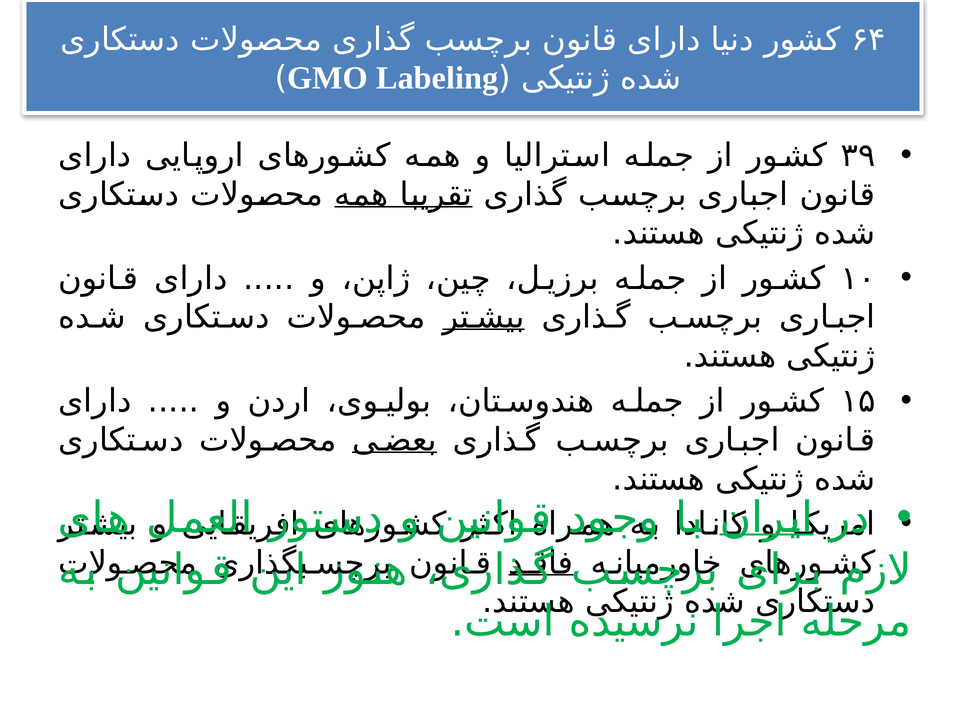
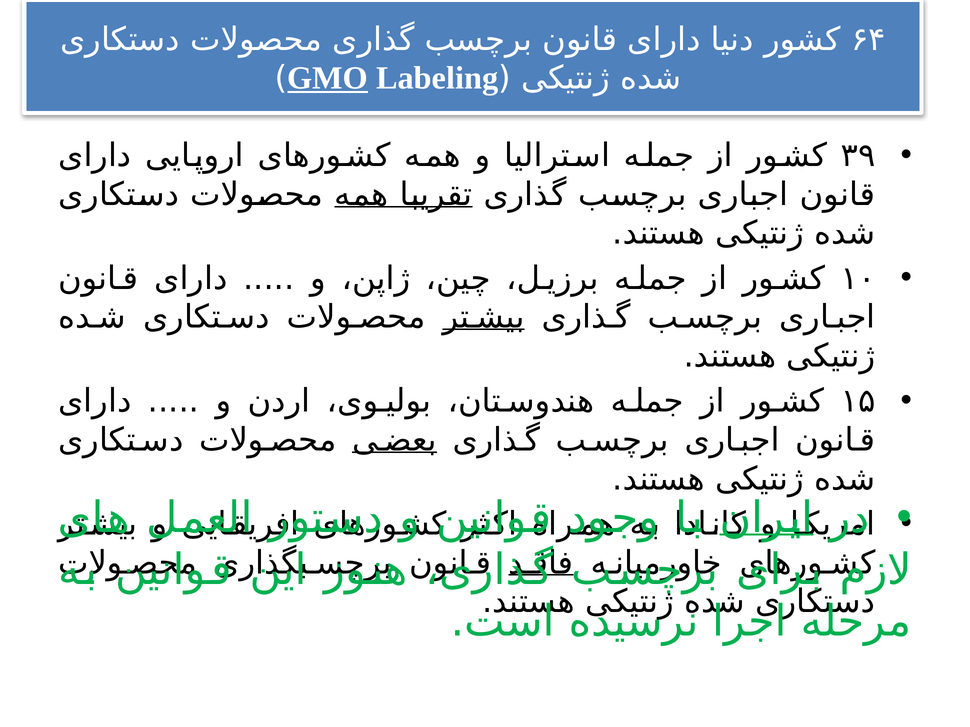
GMO underline: none -> present (328, 78)
